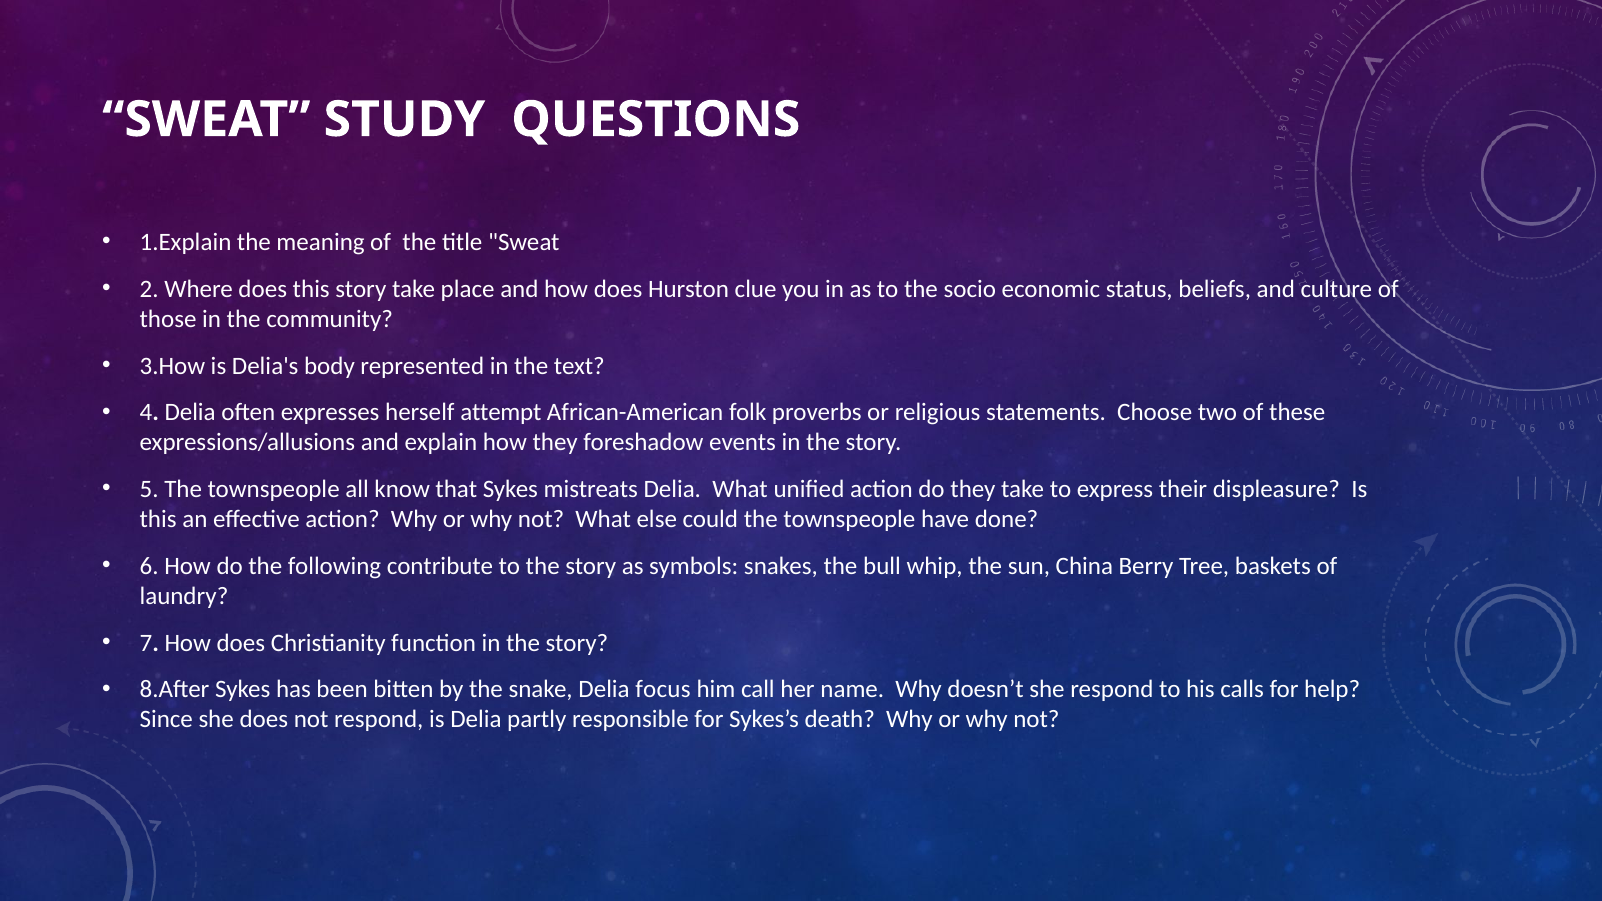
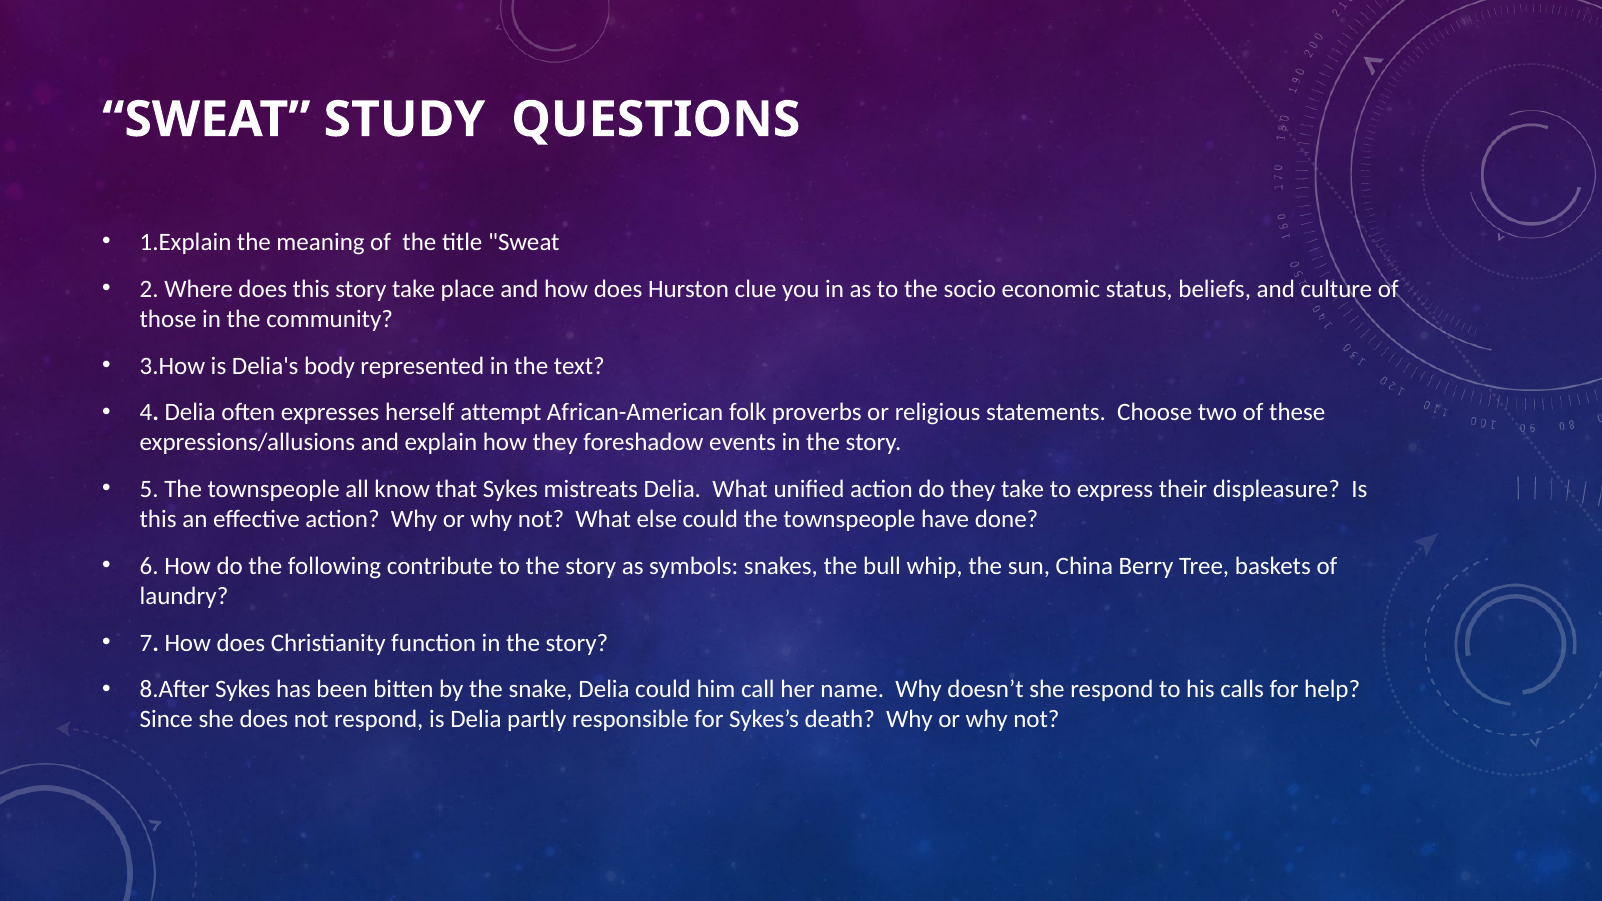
Delia focus: focus -> could (663, 690)
